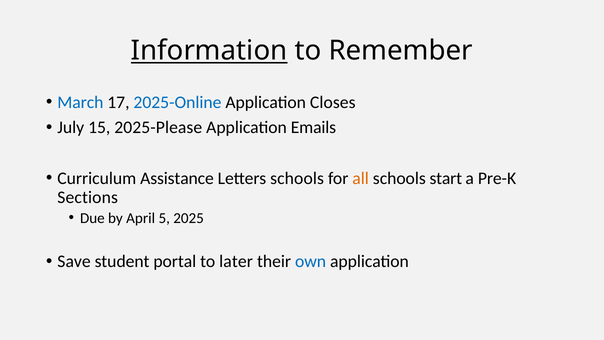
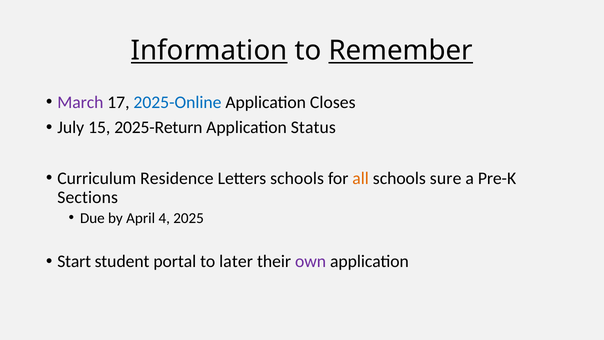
Remember underline: none -> present (401, 51)
March colour: blue -> purple (80, 102)
2025-Please: 2025-Please -> 2025-Return (158, 127)
Emails: Emails -> Status (313, 127)
Assistance: Assistance -> Residence (177, 178)
start: start -> sure (446, 178)
5: 5 -> 4 (164, 218)
Save: Save -> Start (74, 261)
own colour: blue -> purple (311, 261)
